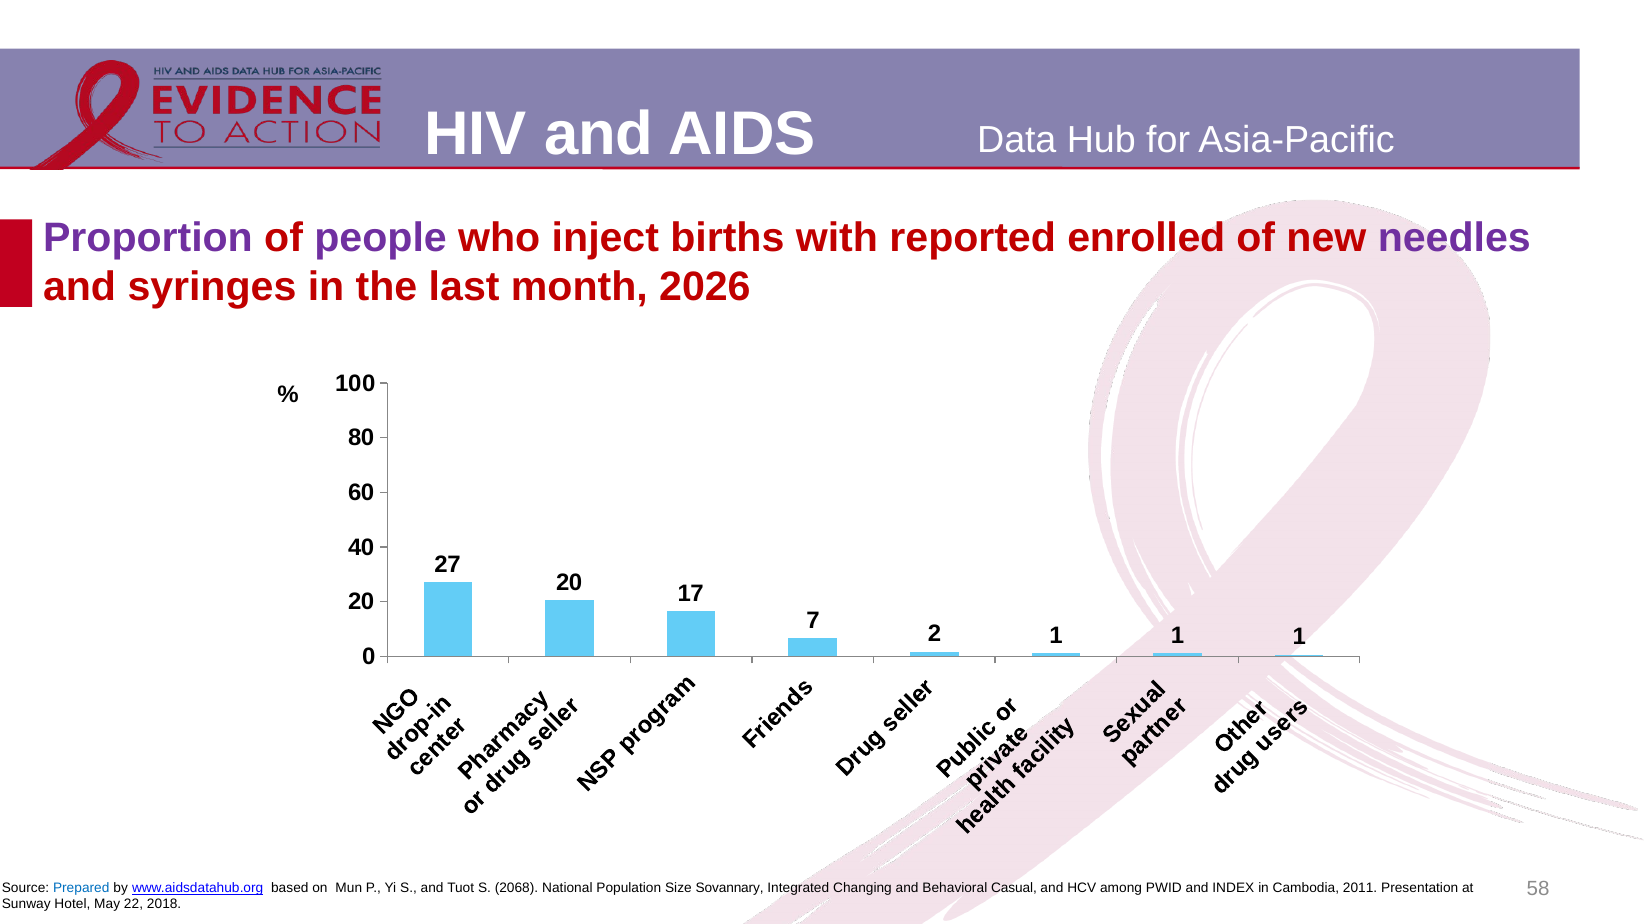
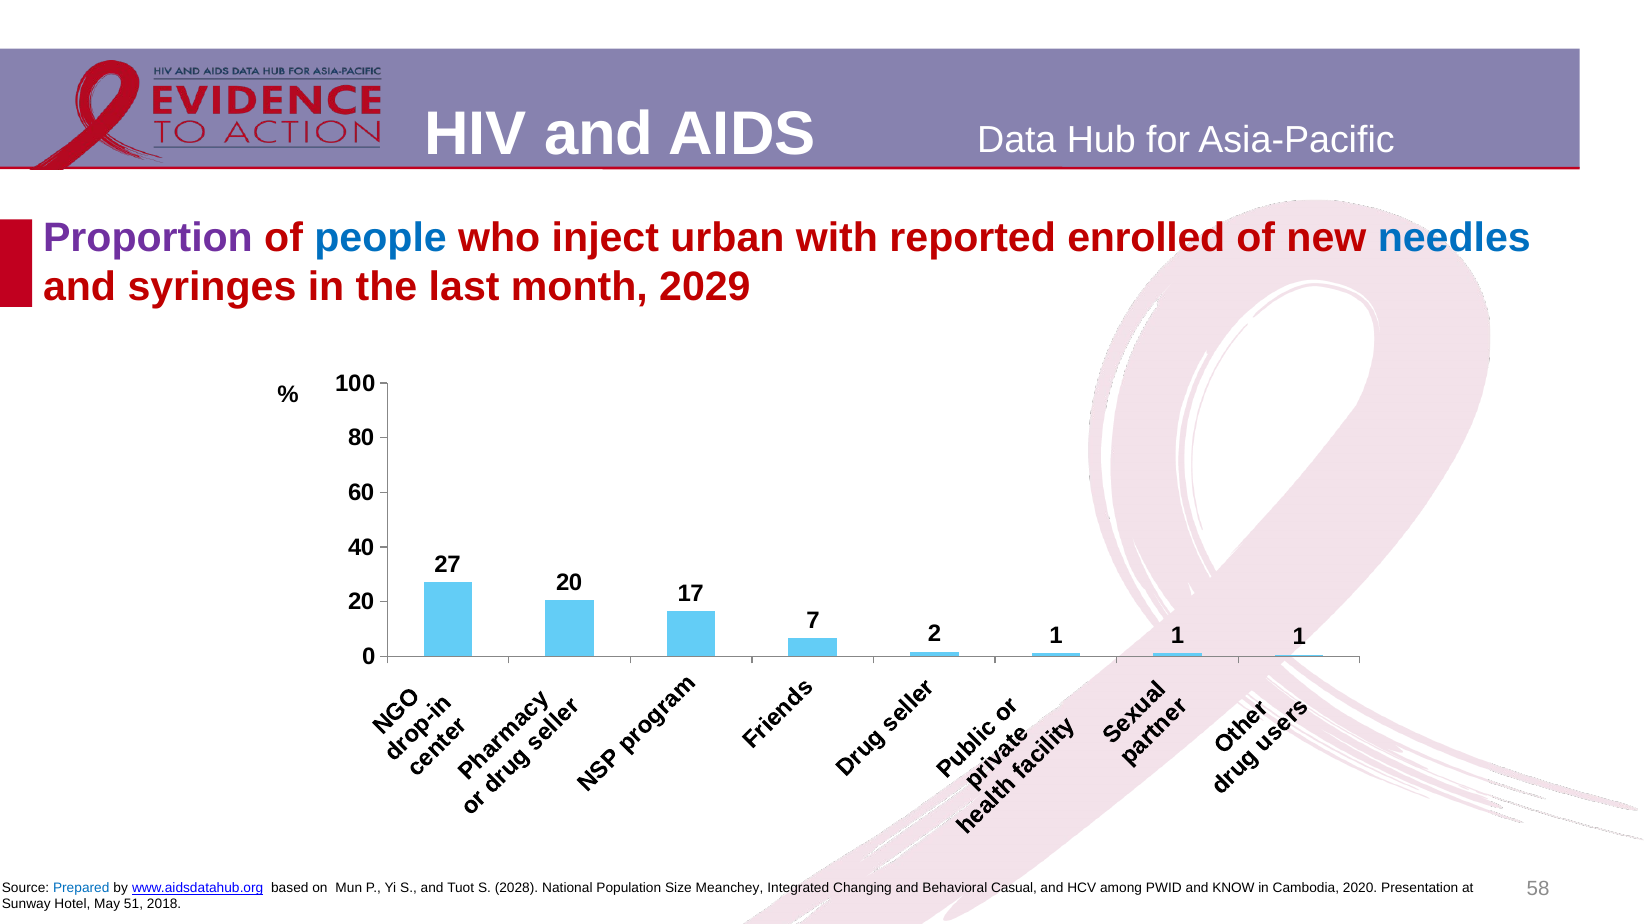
people colour: purple -> blue (381, 238)
births: births -> urban (727, 238)
needles colour: purple -> blue (1454, 238)
2026: 2026 -> 2029 (705, 287)
2068: 2068 -> 2028 (517, 889)
Sovannary: Sovannary -> Meanchey (730, 889)
INDEX: INDEX -> KNOW (1233, 889)
2011: 2011 -> 2020 (1360, 889)
22: 22 -> 51 (134, 905)
